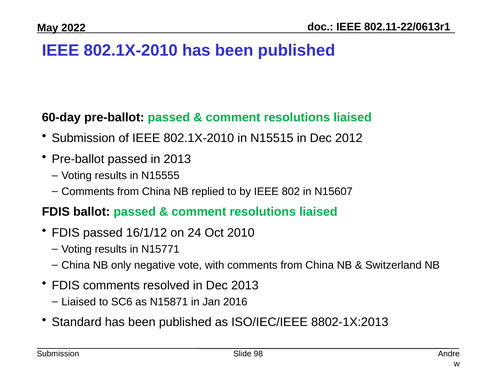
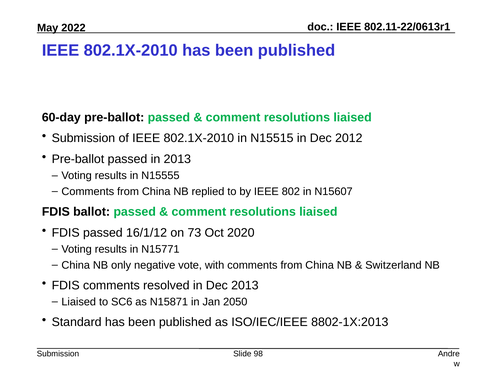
24: 24 -> 73 (194, 233)
2010: 2010 -> 2020 (241, 233)
2016: 2016 -> 2050 (235, 302)
